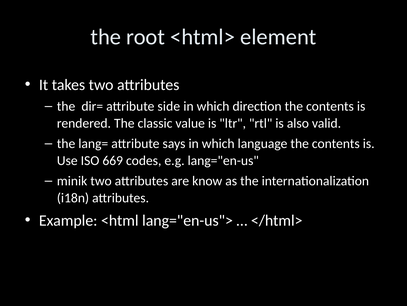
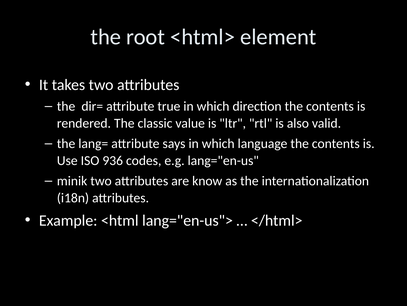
side: side -> true (169, 106)
669: 669 -> 936 (113, 160)
